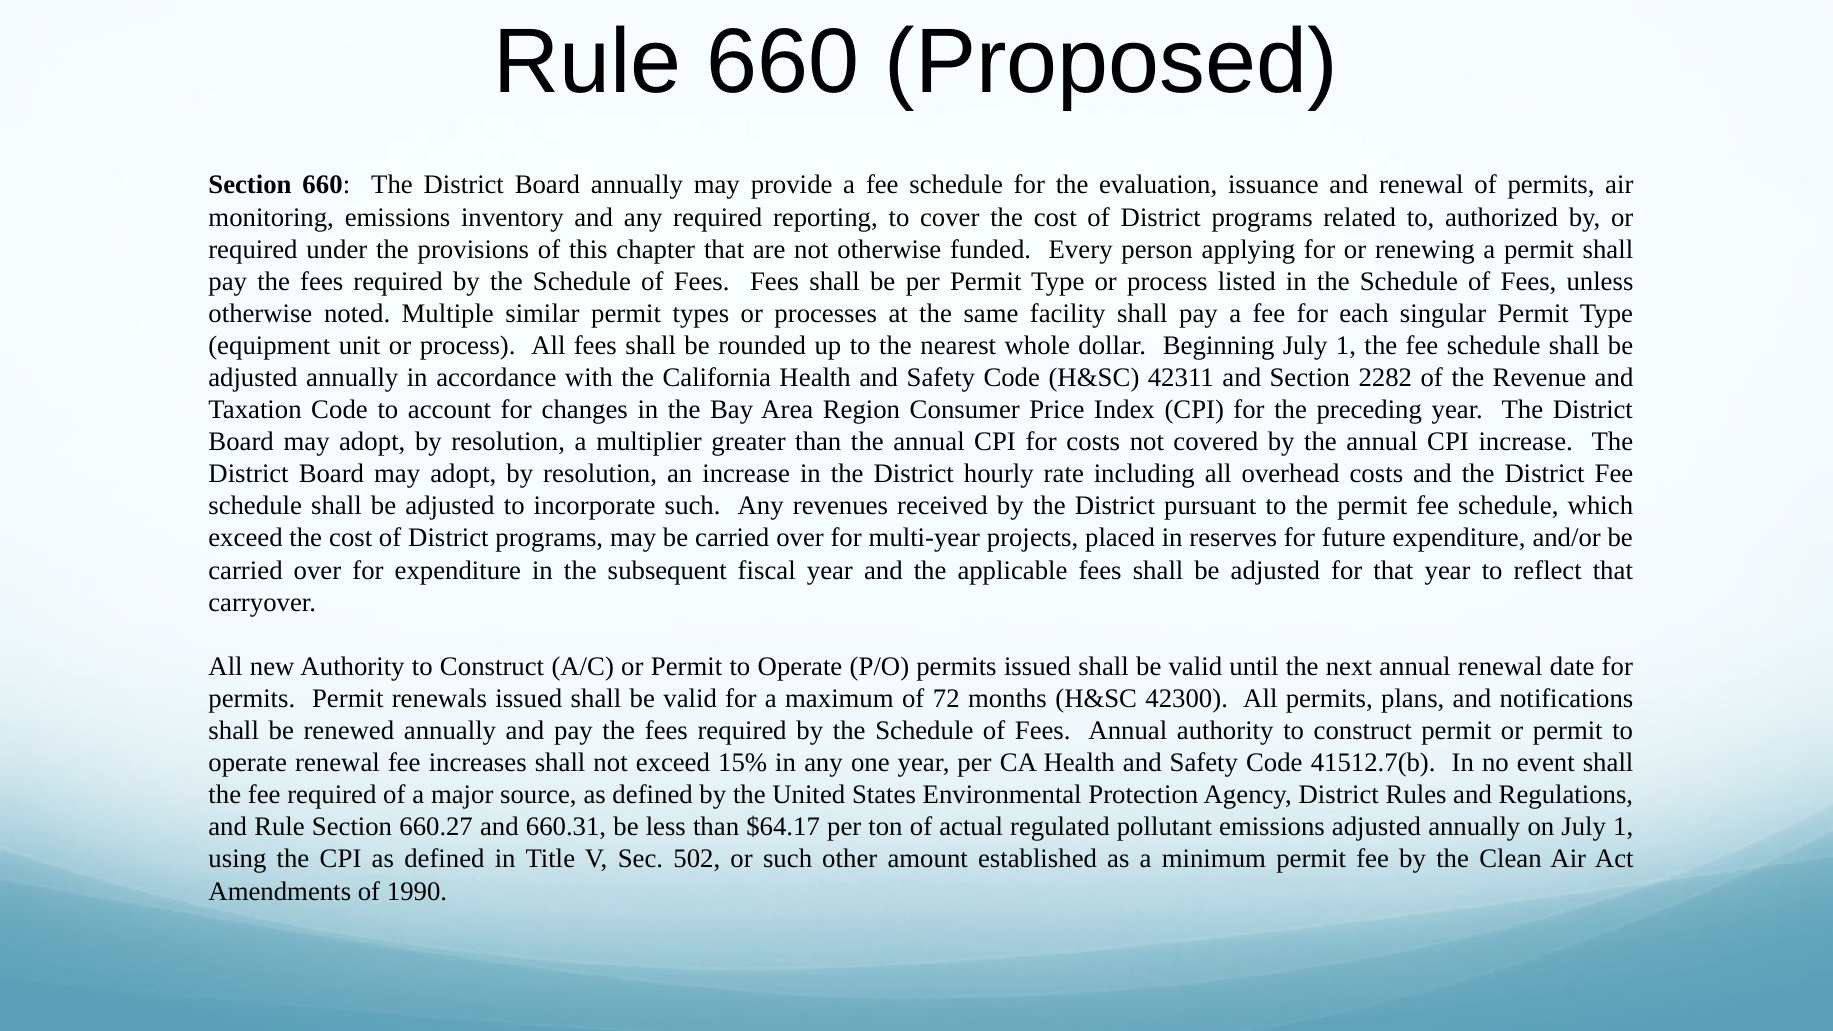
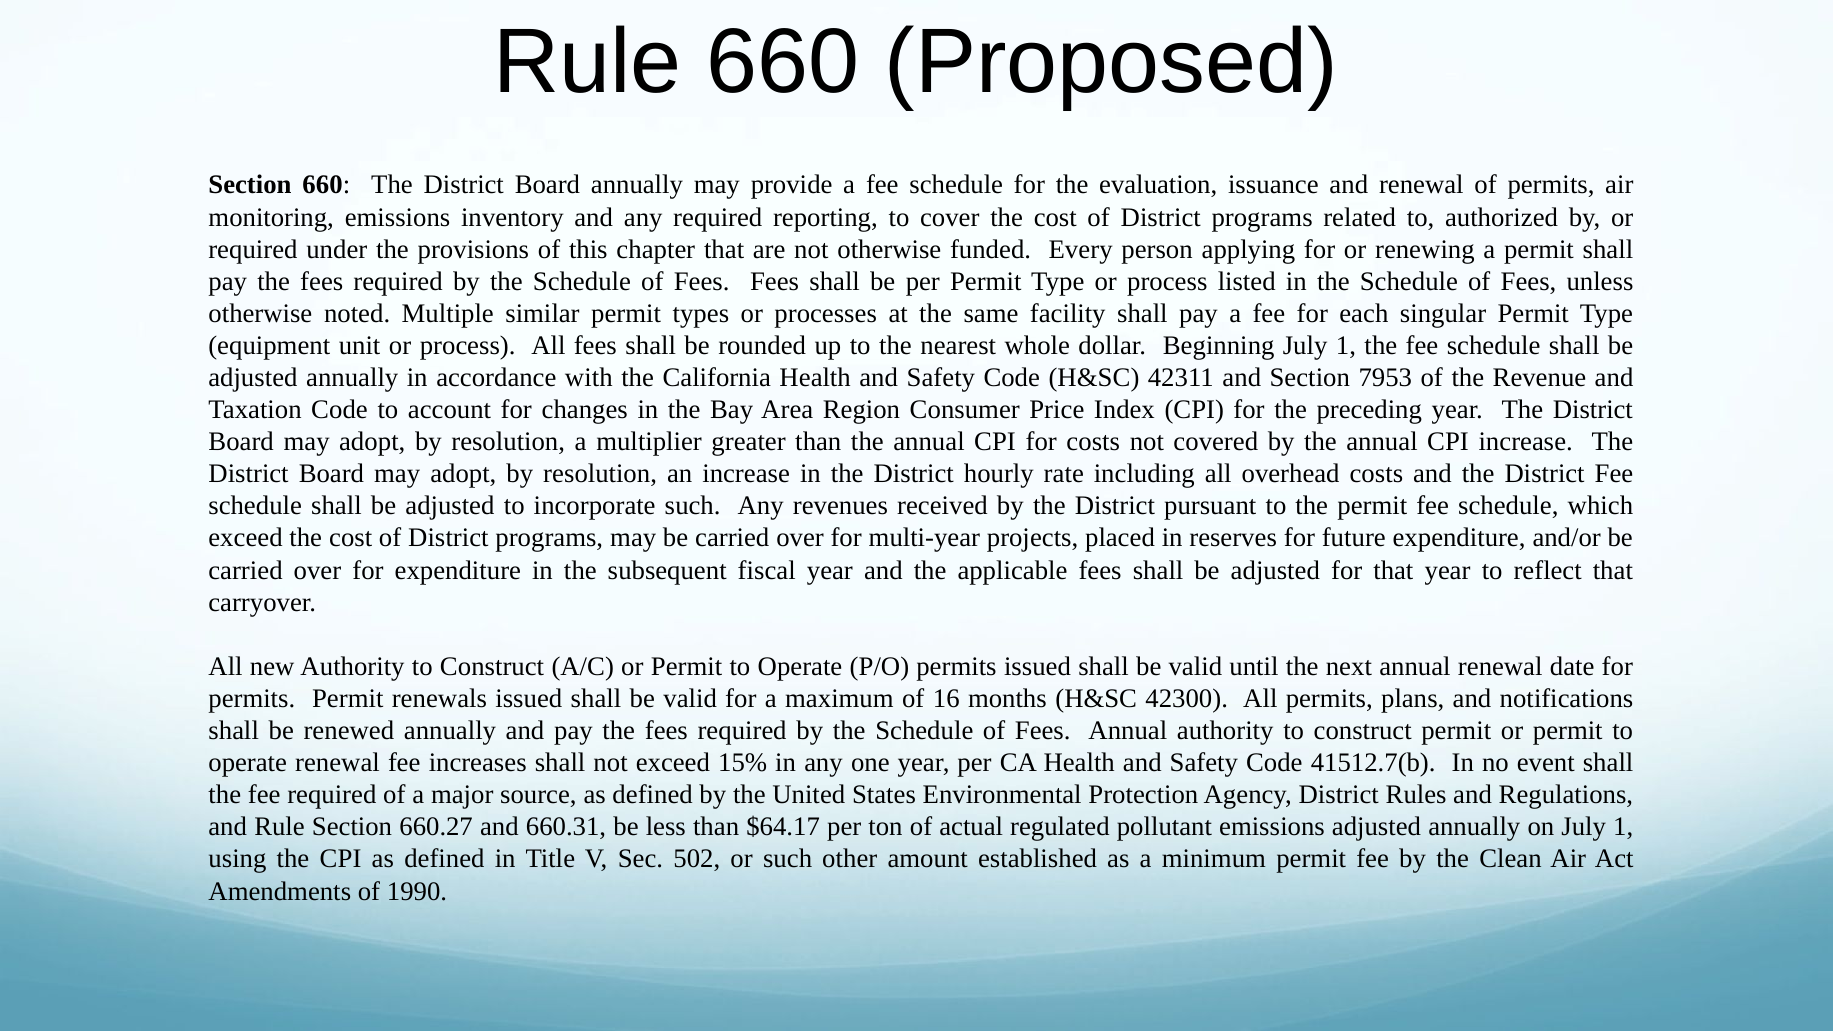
2282: 2282 -> 7953 (1385, 378)
72: 72 -> 16 (946, 699)
